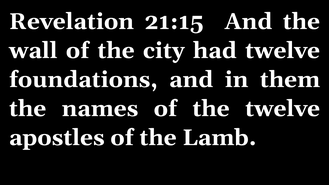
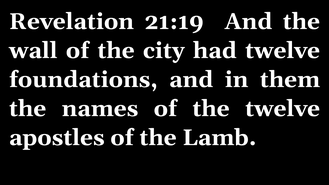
21:15: 21:15 -> 21:19 (174, 22)
